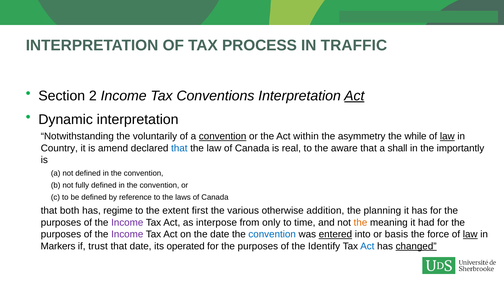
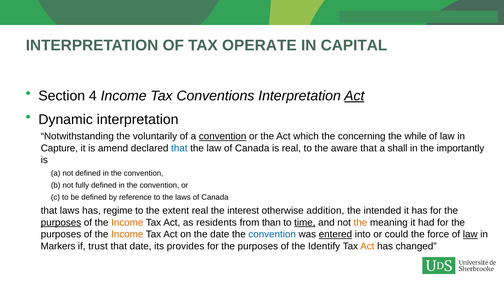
PROCESS: PROCESS -> OPERATE (259, 45)
TRAFFIC: TRAFFIC -> CAPITAL (354, 45)
2: 2 -> 4 (93, 96)
within: within -> which (306, 136)
asymmetry: asymmetry -> concerning (362, 136)
law underline: present -> none (447, 136)
Country: Country -> Capture (59, 148)
that both: both -> laws (70, 210)
extent first: first -> real (200, 210)
various: various -> interest (243, 210)
planning: planning -> intended (382, 210)
purposes underline: none -> present (61, 222)
Income colour: purple -> orange (127, 222)
interpose: interpose -> residents (216, 222)
only: only -> than (271, 222)
time underline: none -> present (305, 222)
Income colour: purple -> orange (127, 234)
basis: basis -> could (397, 234)
operated: operated -> provides (186, 246)
Act colour: blue -> orange (367, 246)
changed underline: present -> none (416, 246)
